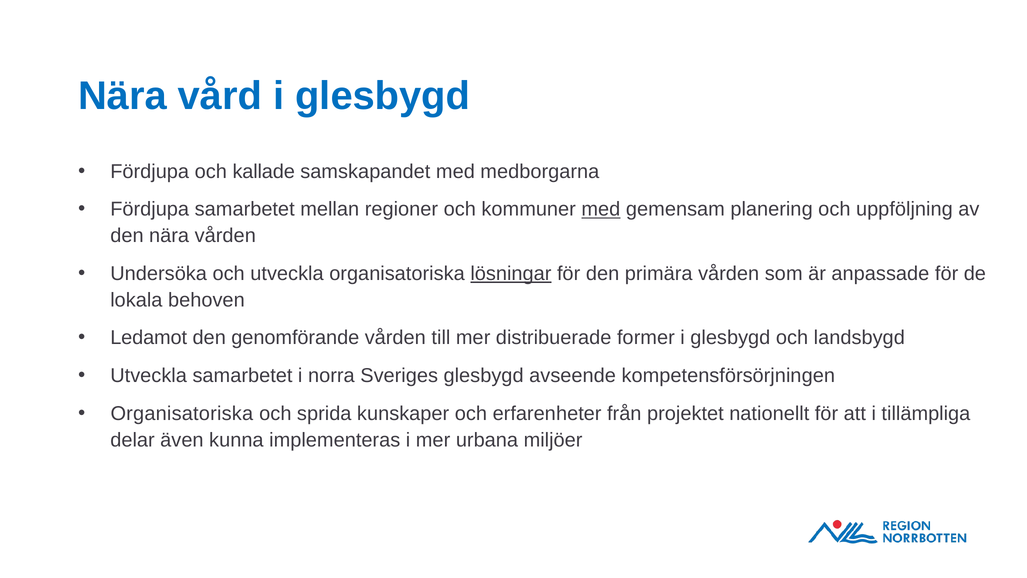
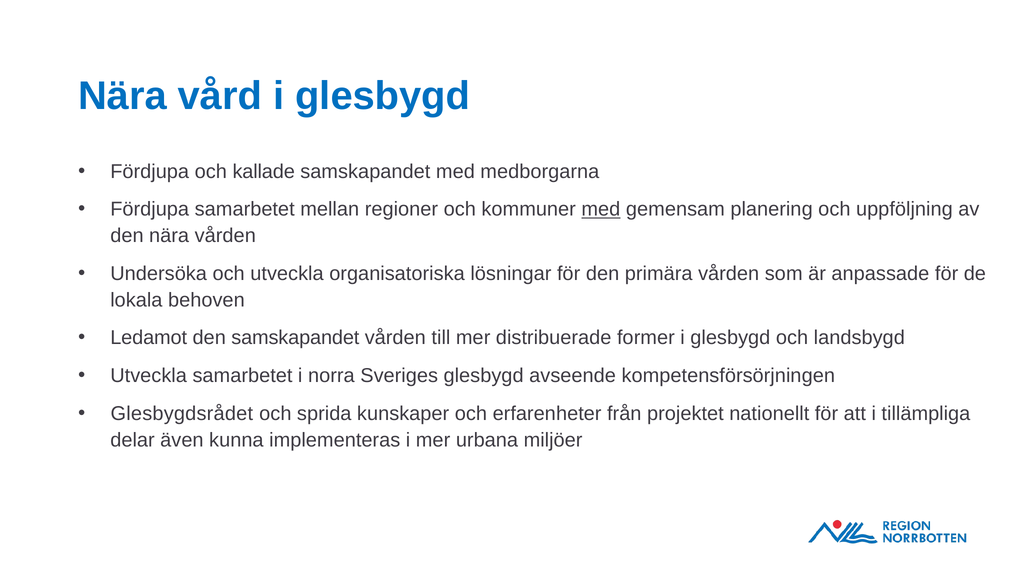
lösningar underline: present -> none (511, 273)
den genomförande: genomförande -> samskapandet (295, 338)
Organisatoriska: Organisatoriska -> Glesbygdsrådet (182, 413)
